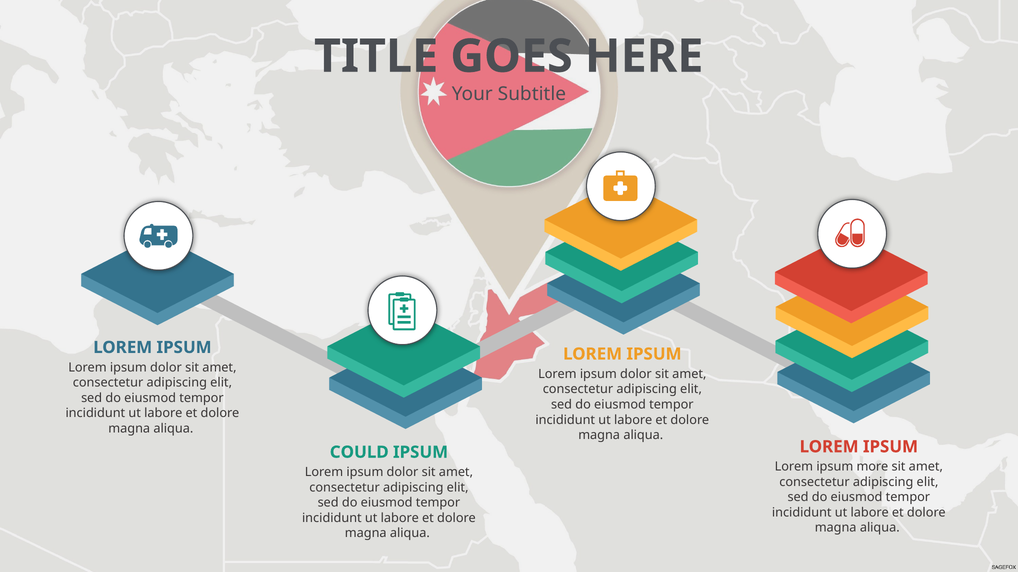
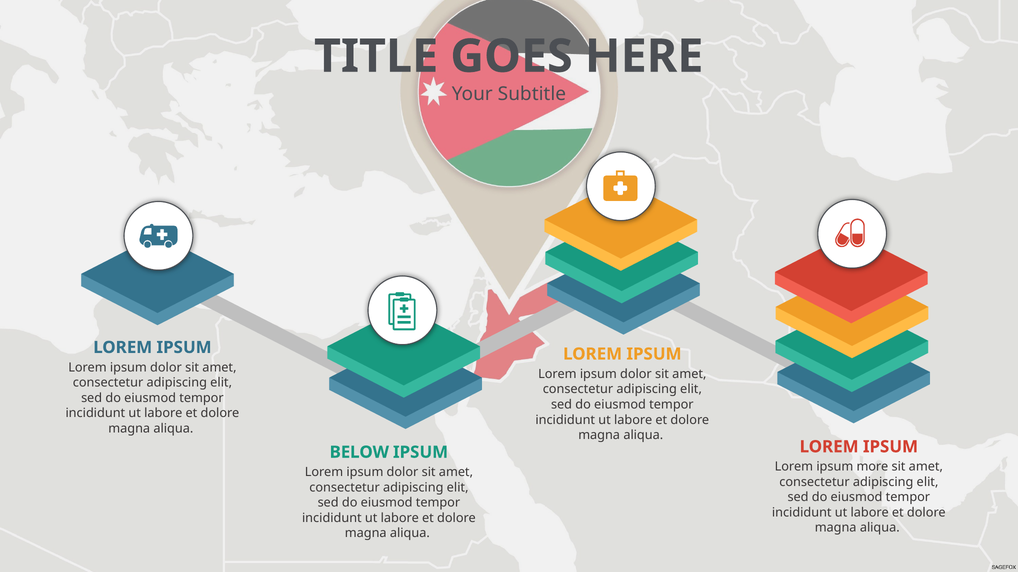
COULD: COULD -> BELOW (359, 453)
